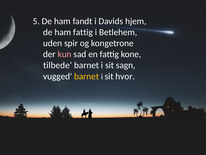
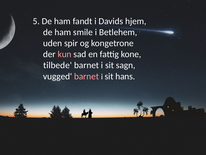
ham fattig: fattig -> smile (83, 32)
barnet colour: yellow -> pink (87, 76)
hvor: hvor -> hans (125, 76)
